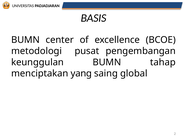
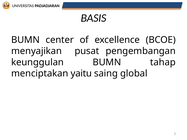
metodologi: metodologi -> menyajikan (37, 51)
yang: yang -> yaitu (81, 74)
